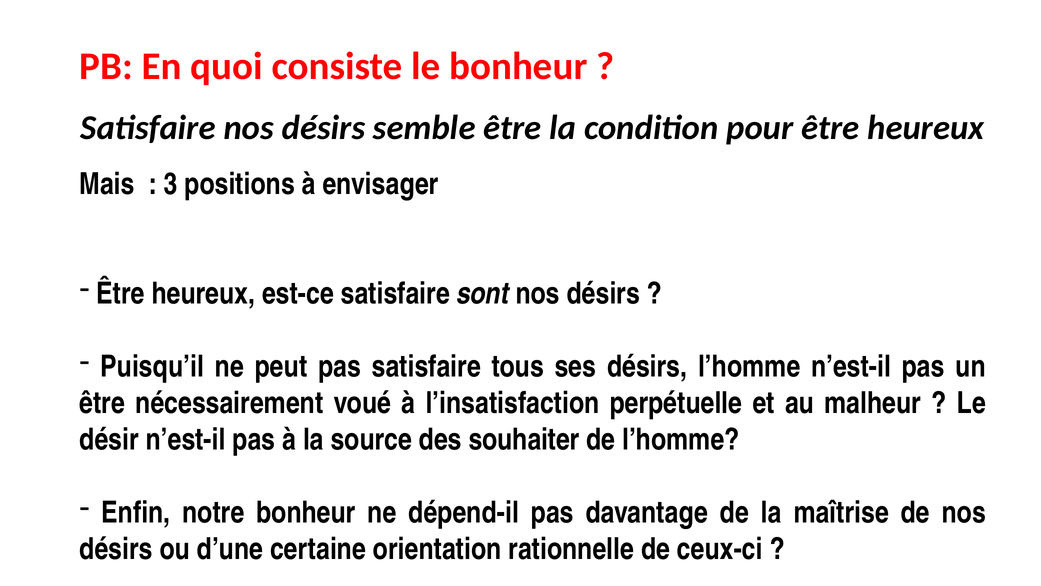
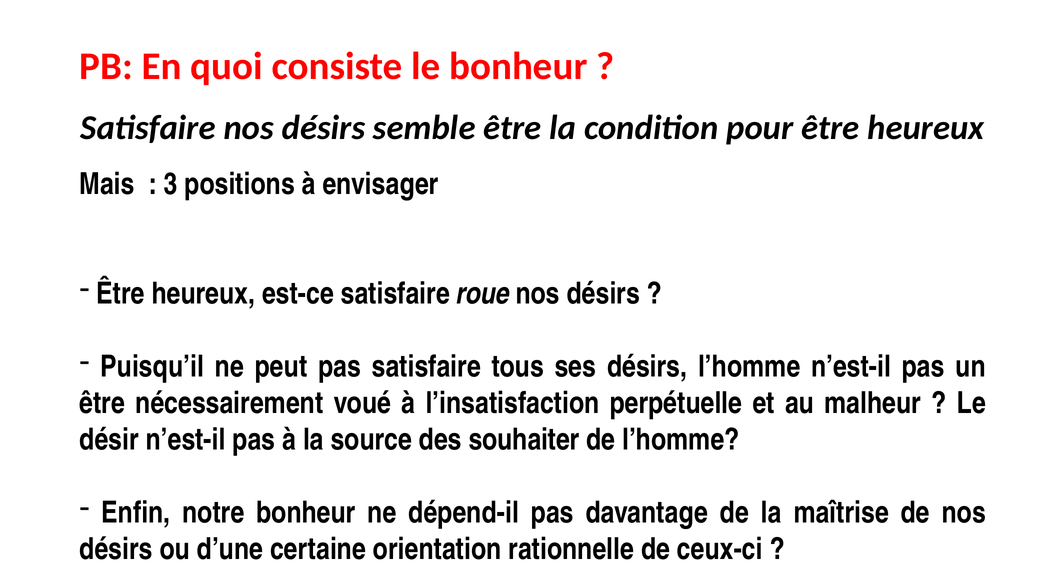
sont: sont -> roue (483, 293)
